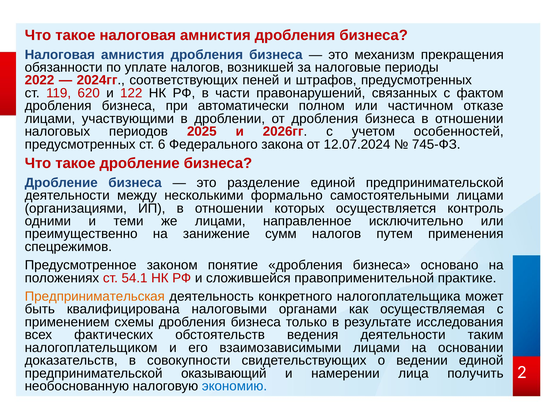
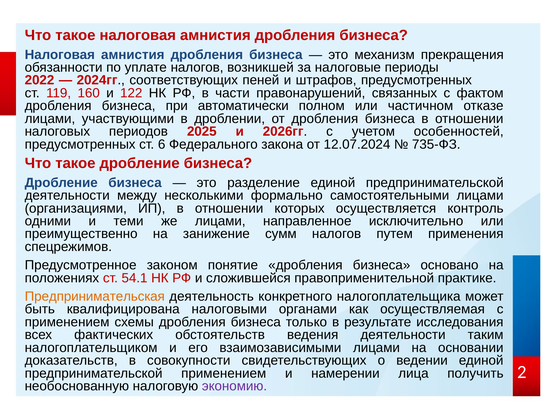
620: 620 -> 160 (89, 93)
745-ФЗ: 745-ФЗ -> 735-ФЗ (436, 144)
предпринимательской оказывающий: оказывающий -> применением (224, 373)
экономию colour: blue -> purple (234, 386)
